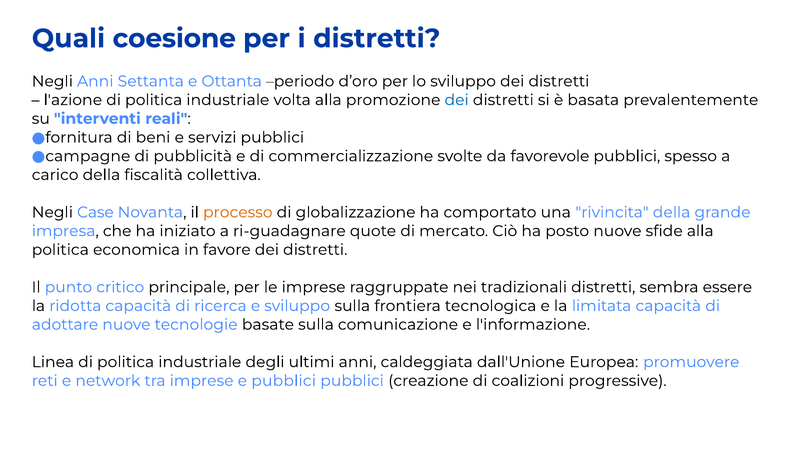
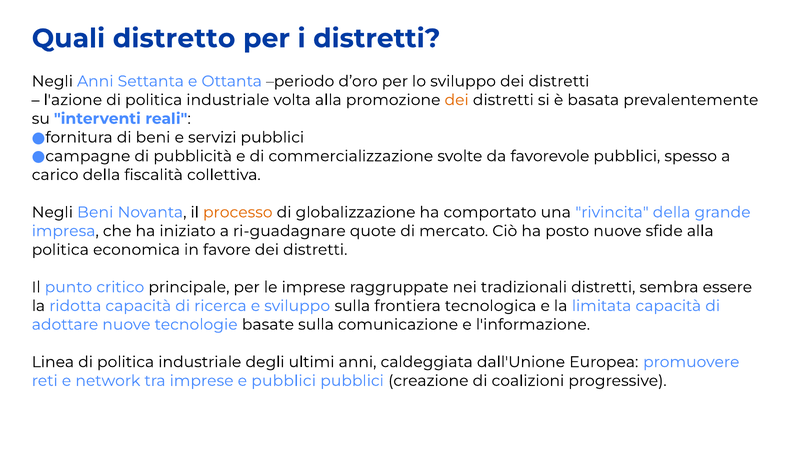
coesione: coesione -> distretto (174, 39)
dei colour: blue -> orange (457, 100)
Negli Case: Case -> Beni (95, 212)
